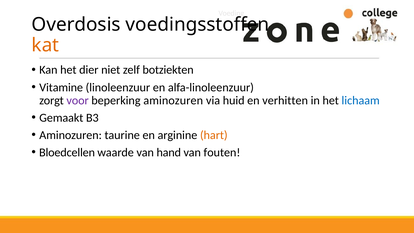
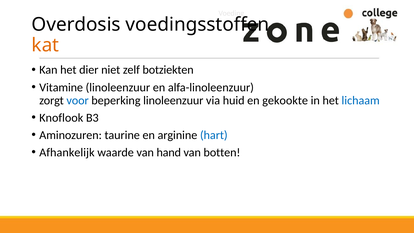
voor colour: purple -> blue (78, 100)
beperking aminozuren: aminozuren -> linoleenzuur (173, 100)
verhitten: verhitten -> gekookte (285, 100)
Gemaakt: Gemaakt -> Knoflook (61, 118)
hart colour: orange -> blue (214, 135)
Bloedcellen: Bloedcellen -> Afhankelijk (67, 152)
fouten: fouten -> botten (222, 152)
